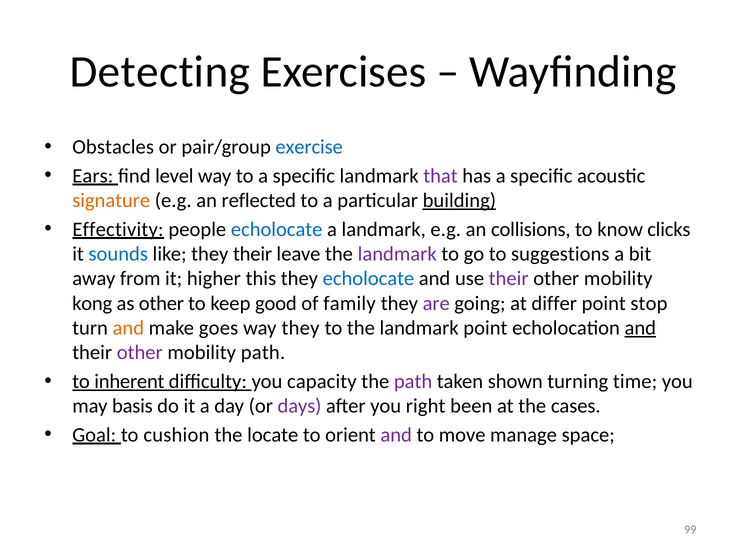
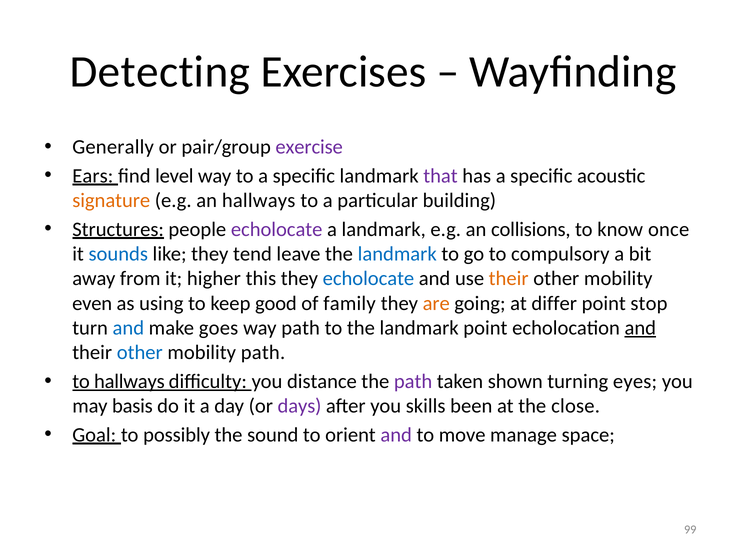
Obstacles: Obstacles -> Generally (113, 147)
exercise colour: blue -> purple (309, 147)
an reflected: reflected -> hallways (259, 201)
building underline: present -> none (459, 201)
Effectivity: Effectivity -> Structures (118, 230)
echolocate colour: blue -> purple (277, 230)
clicks: clicks -> once (669, 230)
they their: their -> tend (252, 254)
landmark colour: purple -> blue (397, 254)
suggestions: suggestions -> compulsory (560, 254)
their colour: purple -> orange (509, 279)
kong: kong -> even (92, 304)
as other: other -> using (161, 304)
are colour: purple -> orange (436, 304)
and colour: orange -> blue (128, 328)
way they: they -> path (301, 328)
other colour: purple -> blue (140, 353)
to inherent: inherent -> hallways (129, 382)
capacity: capacity -> distance (322, 382)
time: time -> eyes (635, 382)
right: right -> skills (426, 407)
cases: cases -> close (576, 407)
cushion: cushion -> possibly (177, 435)
locate: locate -> sound (273, 435)
